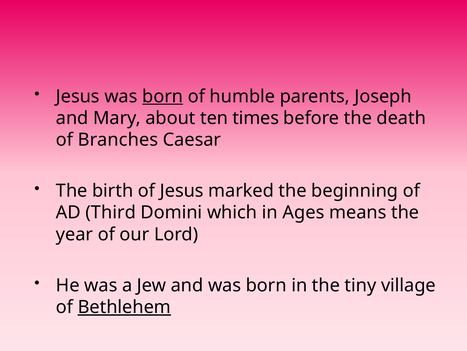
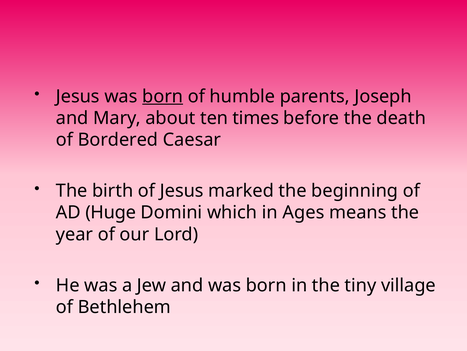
Branches: Branches -> Bordered (118, 140)
Third: Third -> Huge (111, 212)
Bethlehem underline: present -> none (124, 306)
